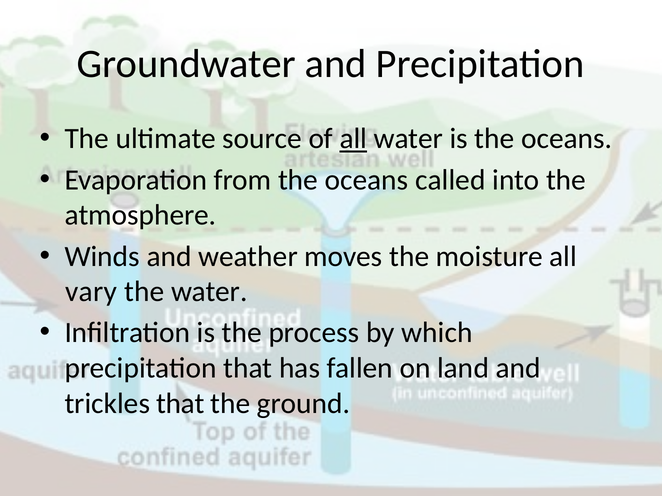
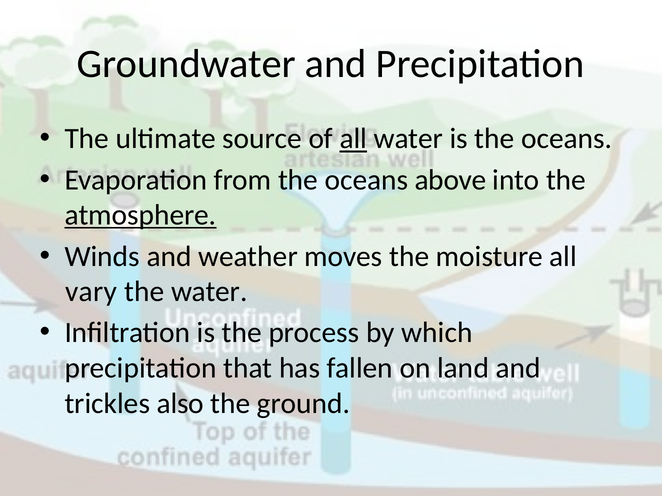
called: called -> above (451, 180)
atmosphere underline: none -> present (140, 215)
trickles that: that -> also (180, 404)
